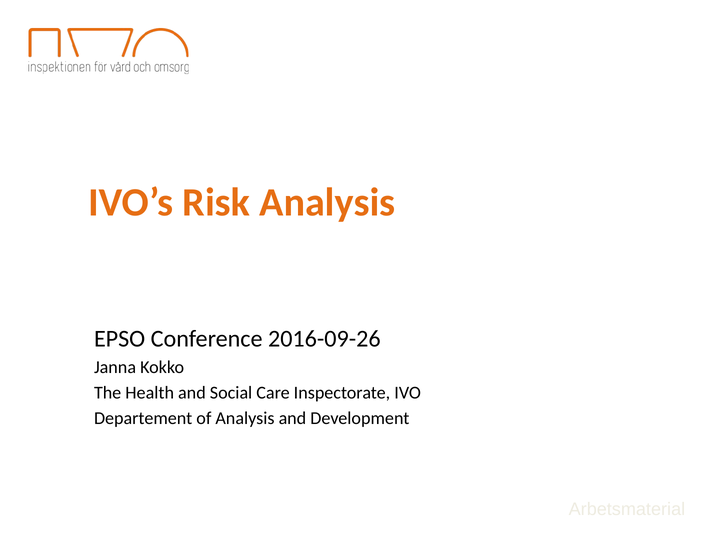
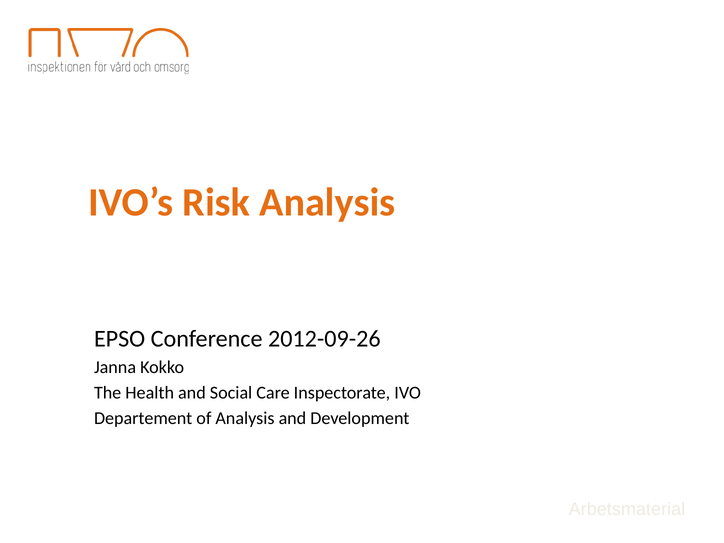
2016-09-26: 2016-09-26 -> 2012-09-26 (324, 339)
